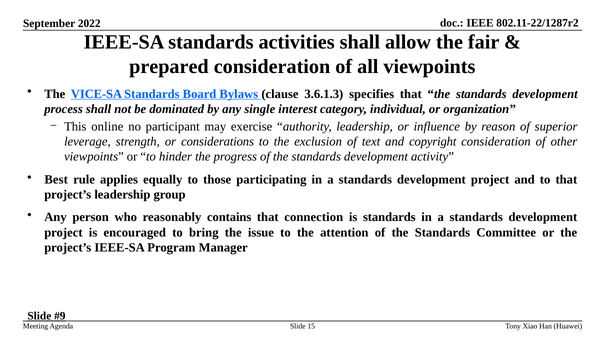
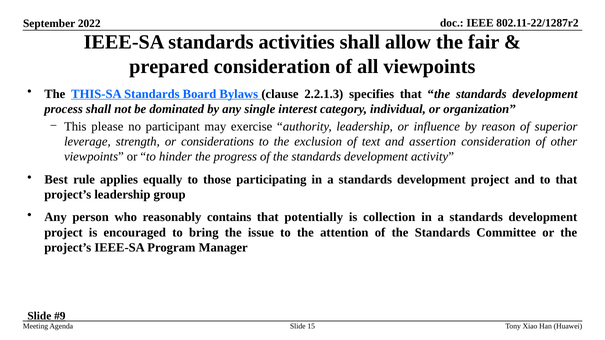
VICE-SA: VICE-SA -> THIS-SA (96, 94)
3.6.1.3: 3.6.1.3 -> 2.2.1.3 (324, 94)
online: online -> please (107, 127)
copyright: copyright -> assertion (433, 142)
connection: connection -> potentially (314, 217)
is standards: standards -> collection (389, 217)
